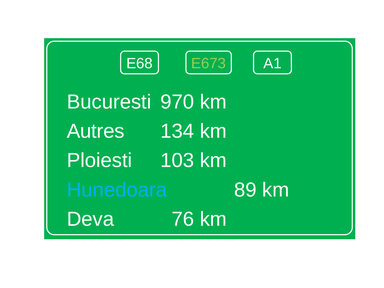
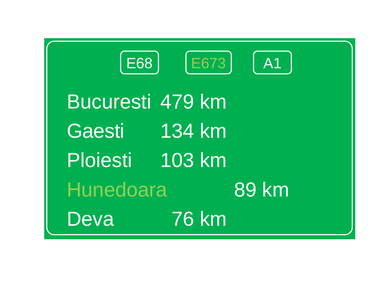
970: 970 -> 479 (177, 102)
Autres: Autres -> Gaesti (96, 131)
Hunedoara colour: light blue -> light green (117, 190)
